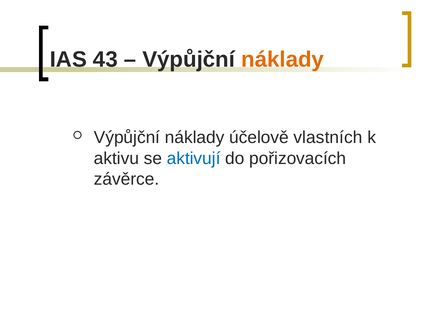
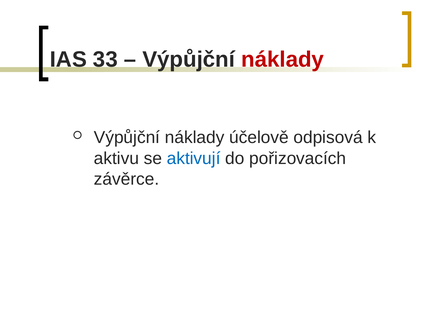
43: 43 -> 33 (105, 59)
náklady colour: orange -> red (283, 59)
vlastních: vlastních -> odpisová (328, 137)
